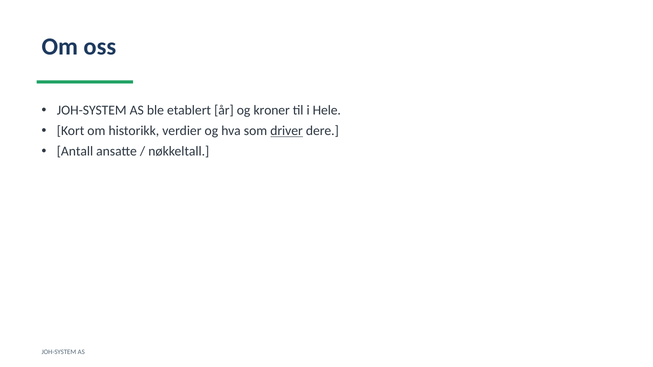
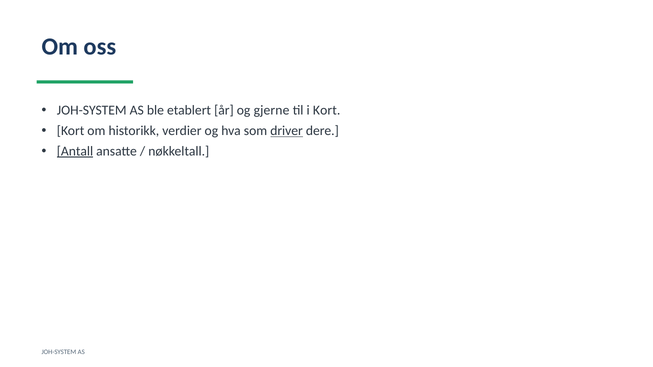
kroner: kroner -> gjerne (272, 111)
i Hele: Hele -> Kort (327, 111)
Antall underline: none -> present (75, 151)
